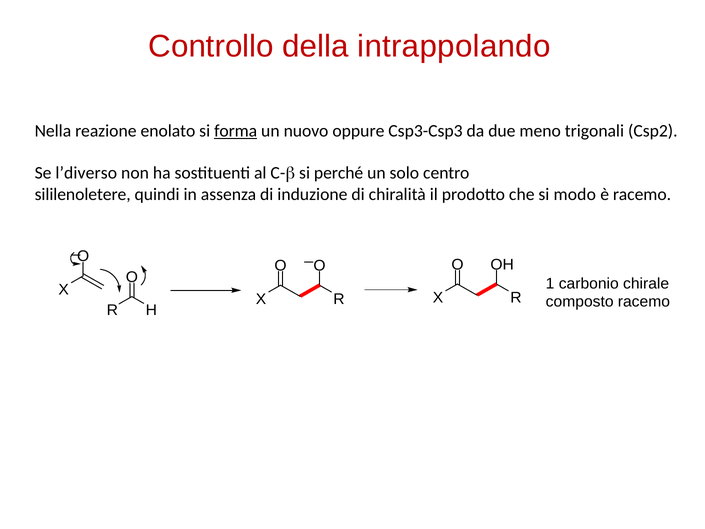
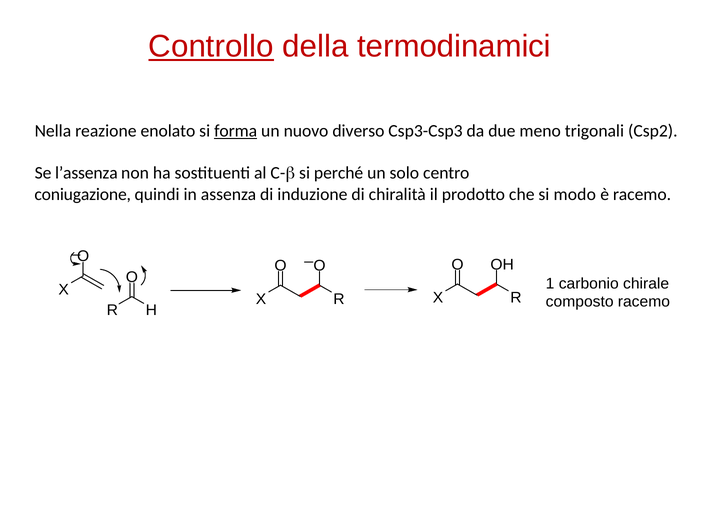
Controllo underline: none -> present (211, 46)
intrappolando: intrappolando -> termodinamici (454, 46)
oppure: oppure -> diverso (358, 131)
l’diverso: l’diverso -> l’assenza (86, 173)
sililenoletere: sililenoletere -> coniugazione (83, 194)
